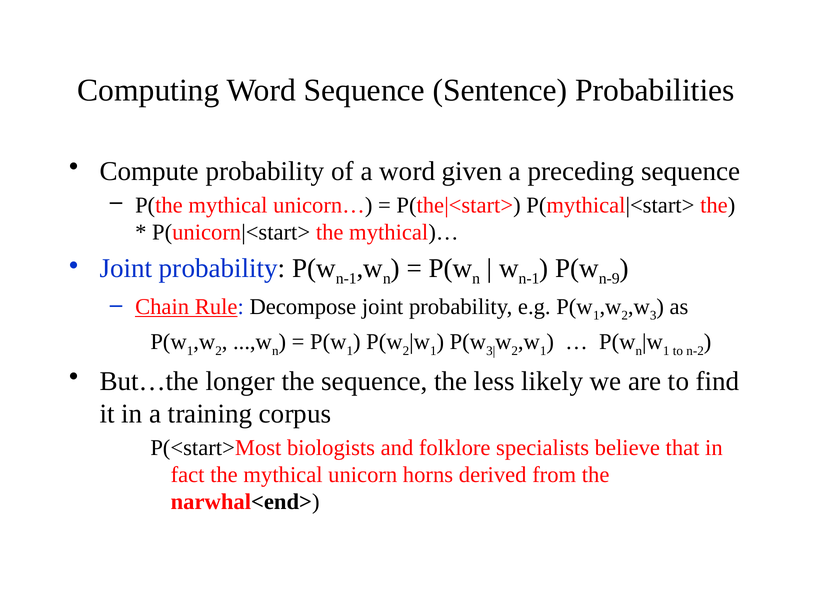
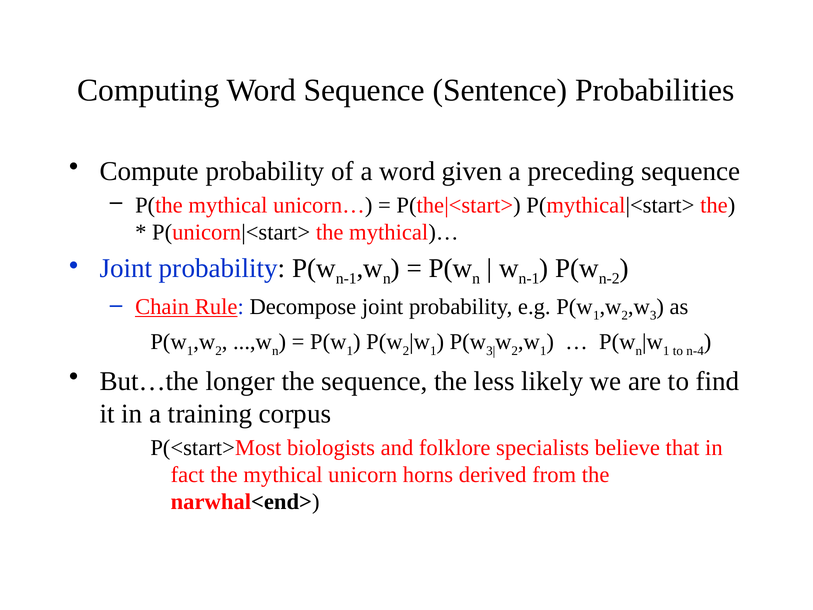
n-9: n-9 -> n-2 (609, 278)
n-2: n-2 -> n-4 (695, 351)
